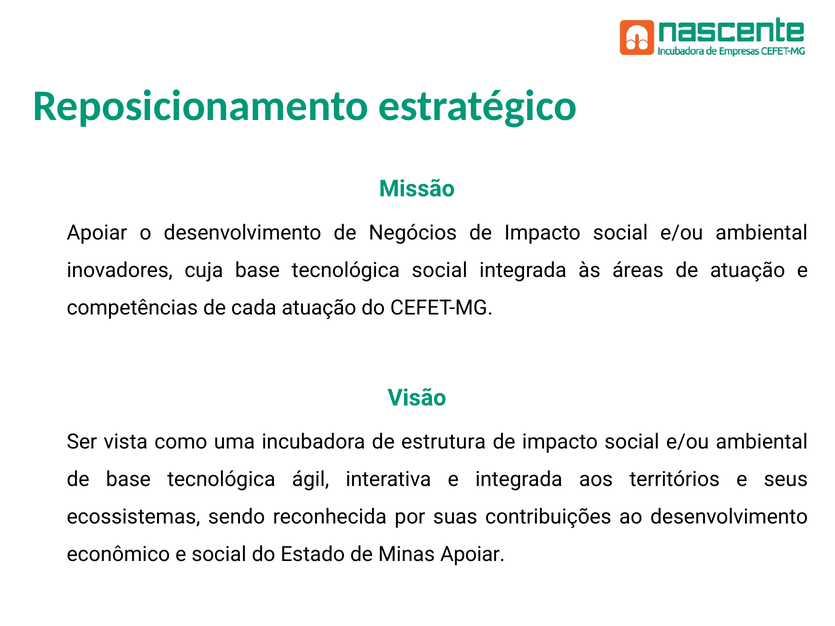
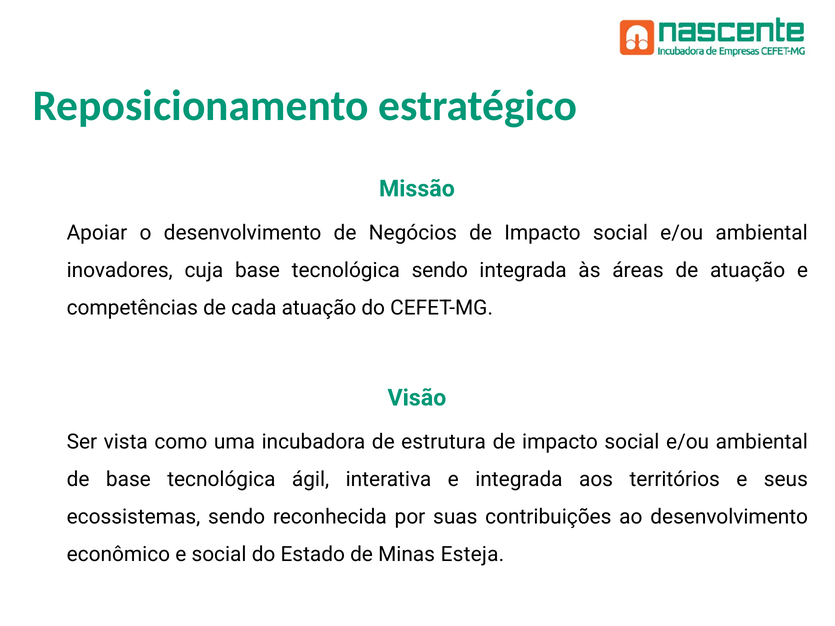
tecnológica social: social -> sendo (440, 270)
Minas Apoiar: Apoiar -> Esteja (472, 555)
